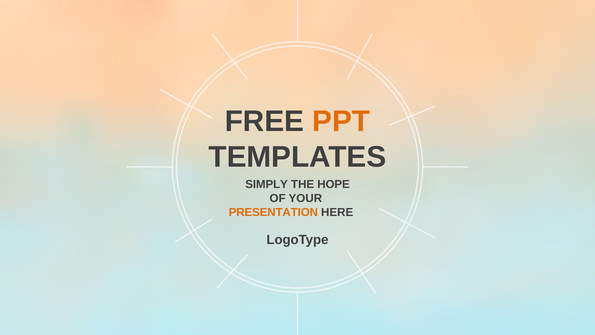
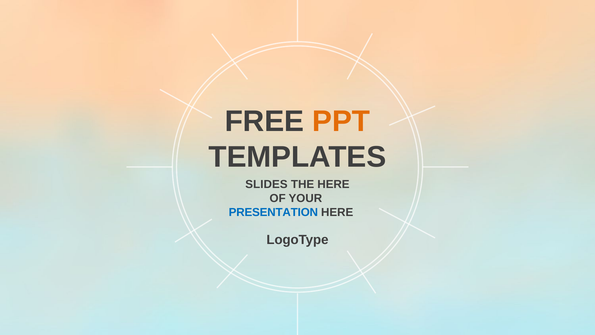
SIMPLY: SIMPLY -> SLIDES (266, 184)
THE HOPE: HOPE -> HERE (333, 184)
PRESENTATION colour: orange -> blue (273, 212)
